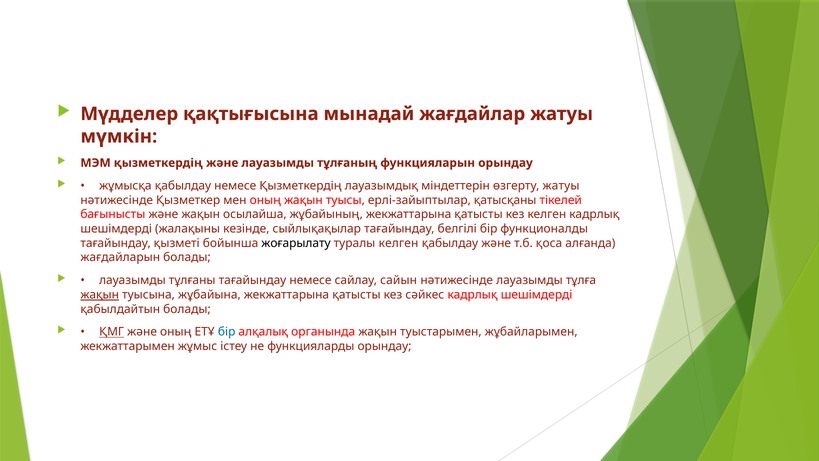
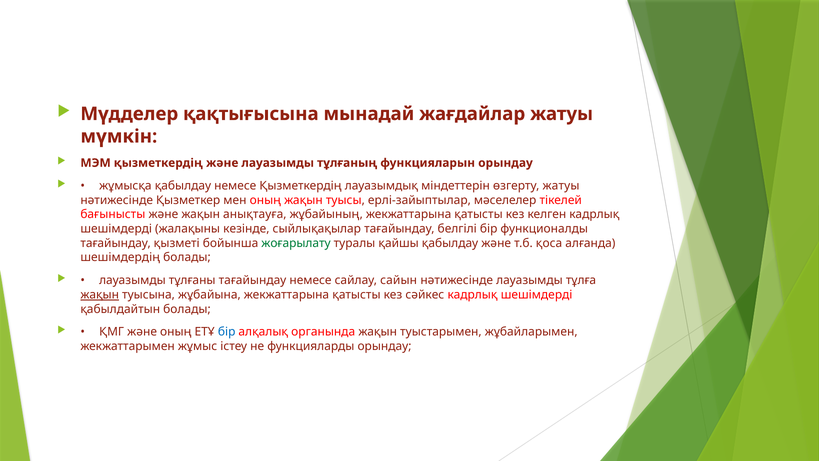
қатысқаны: қатысқаны -> мәселелер (505, 200)
осылайша: осылайша -> анықтауға (255, 214)
жоғарылату colour: black -> green (296, 243)
туралы келген: келген -> қайшы (399, 243)
жағдайларын: жағдайларын -> шешімдердің (120, 257)
ҚМГ underline: present -> none (112, 332)
